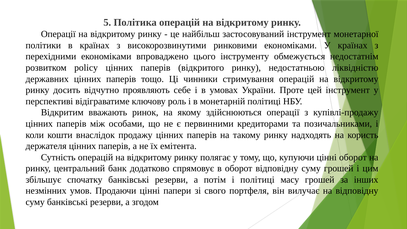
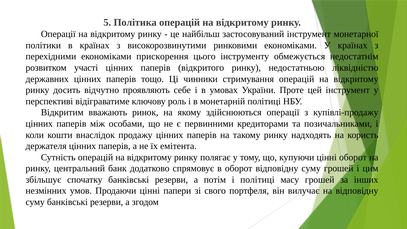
впроваджено: впроваджено -> прискорення (162, 57)
policy: policy -> участі (86, 68)
